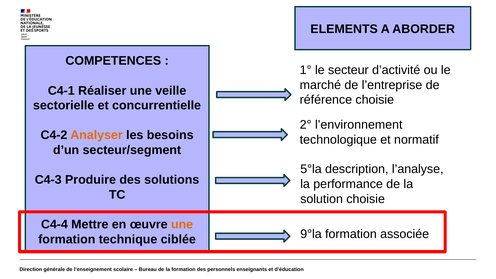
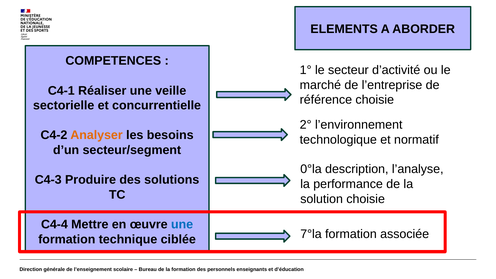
5°la: 5°la -> 0°la (311, 169)
une colour: orange -> blue (182, 225)
9°la: 9°la -> 7°la (311, 234)
